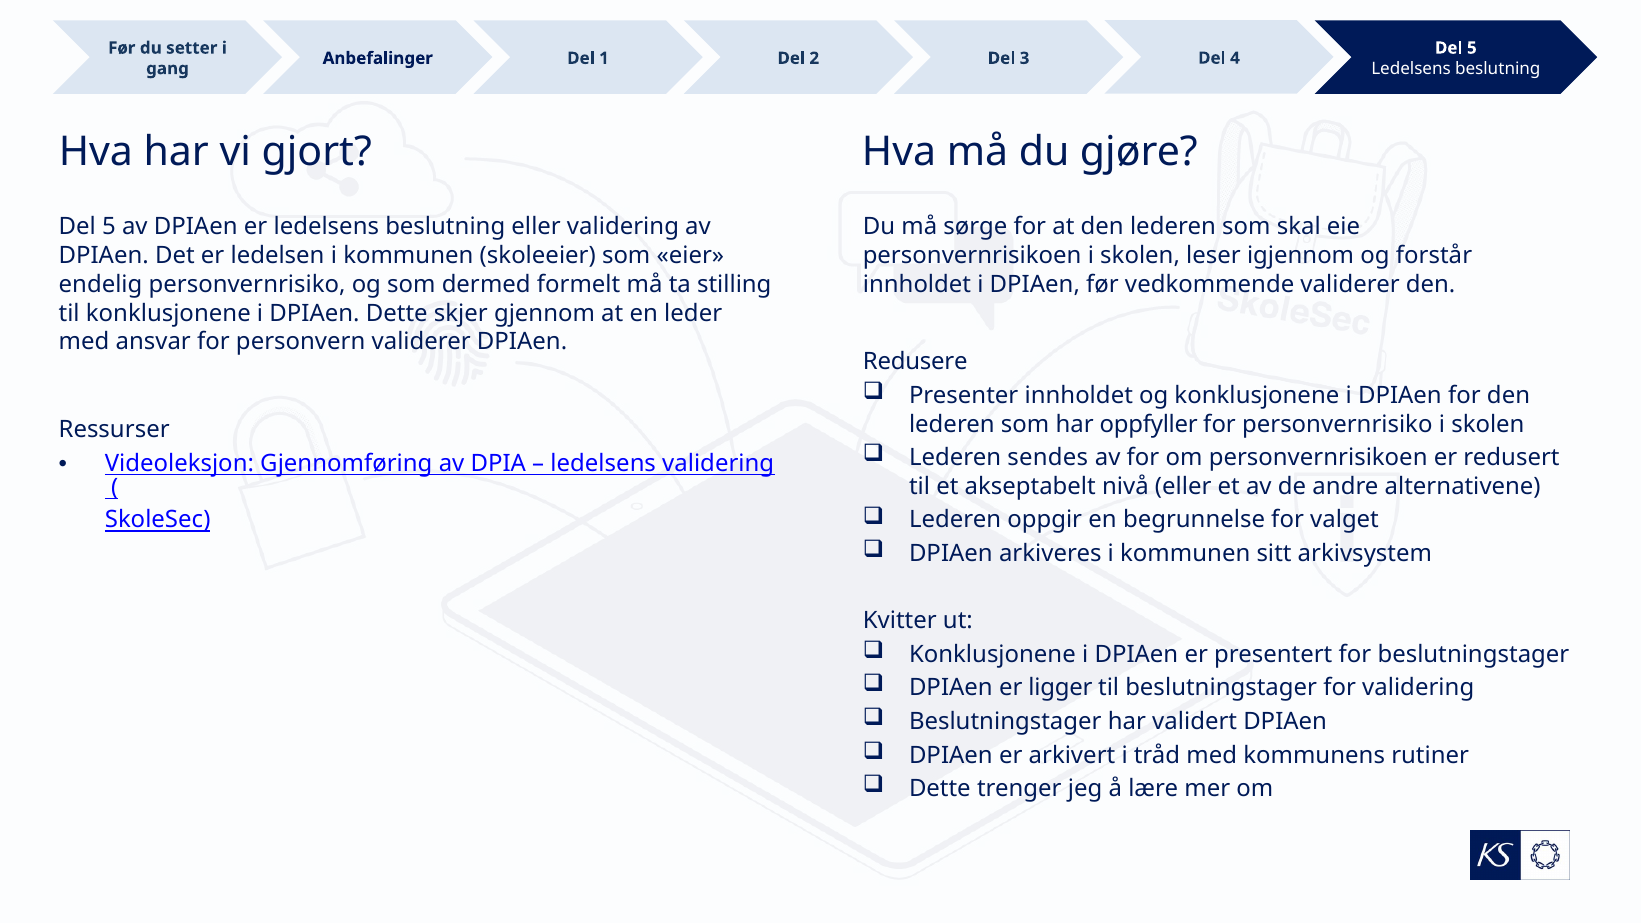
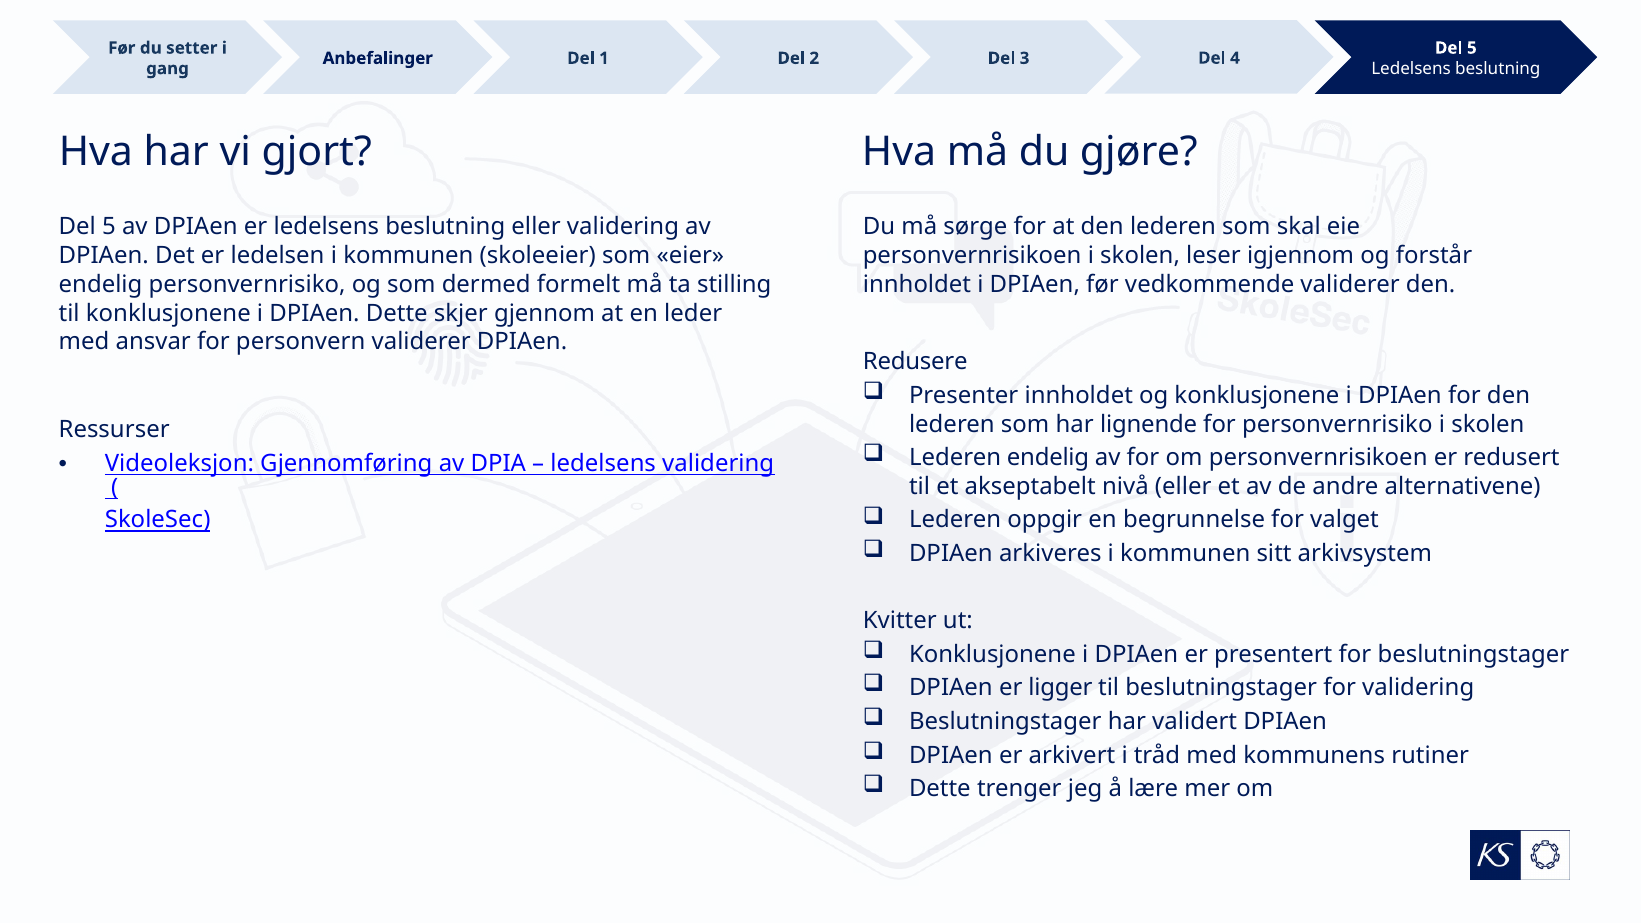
oppfyller: oppfyller -> lignende (1149, 424)
Lederen sendes: sendes -> endelig (1048, 458)
